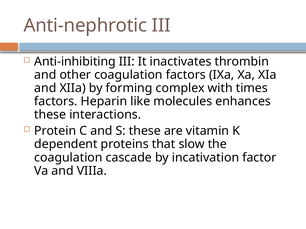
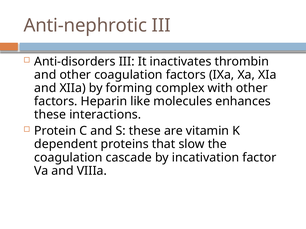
Anti-inhibiting: Anti-inhibiting -> Anti-disorders (75, 62)
with times: times -> other (252, 88)
